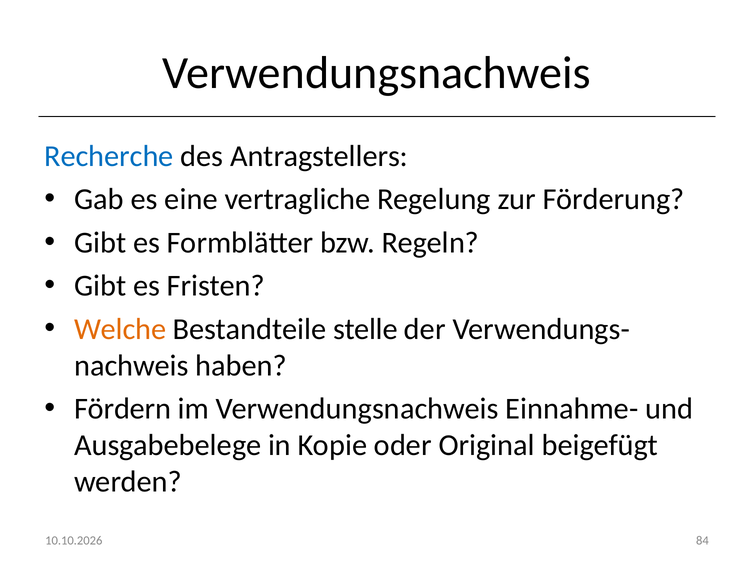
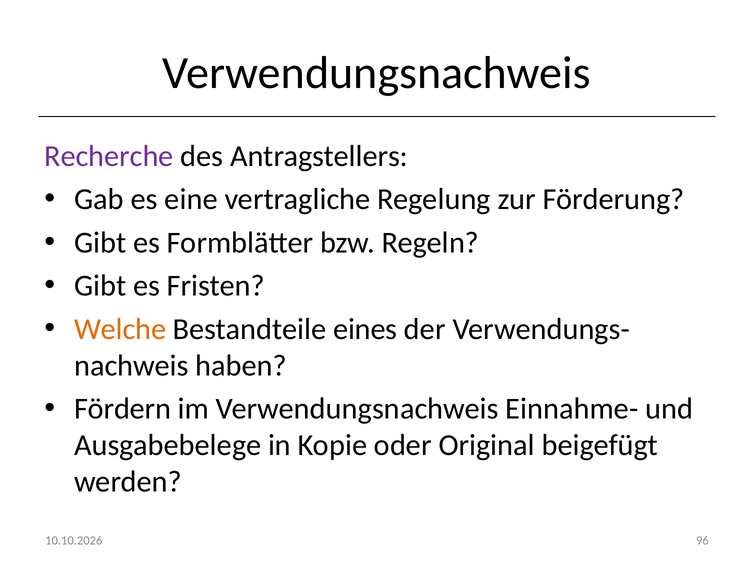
Recherche colour: blue -> purple (109, 156)
stelle: stelle -> eines (365, 329)
84: 84 -> 96 (702, 540)
